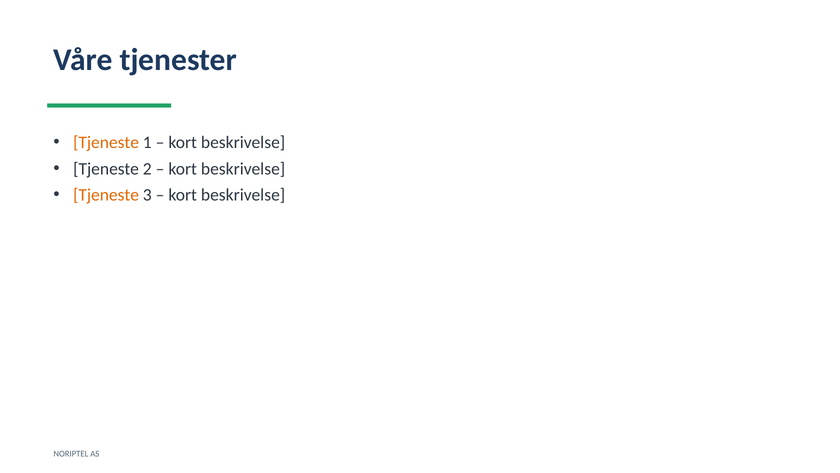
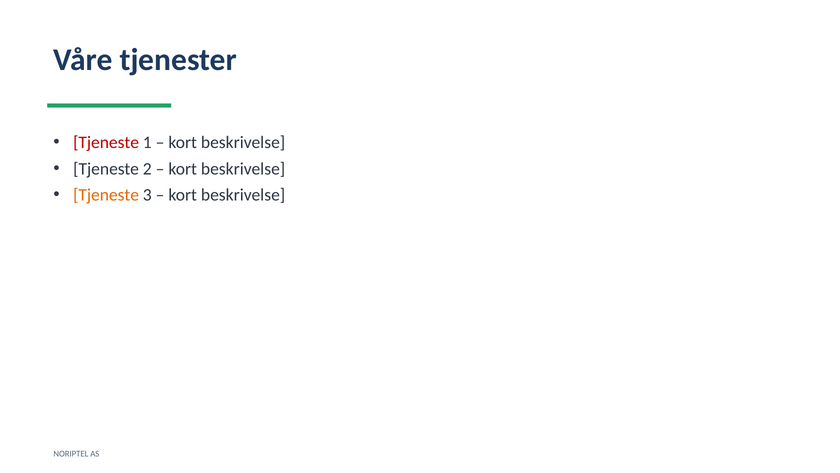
Tjeneste colour: orange -> red (106, 142)
